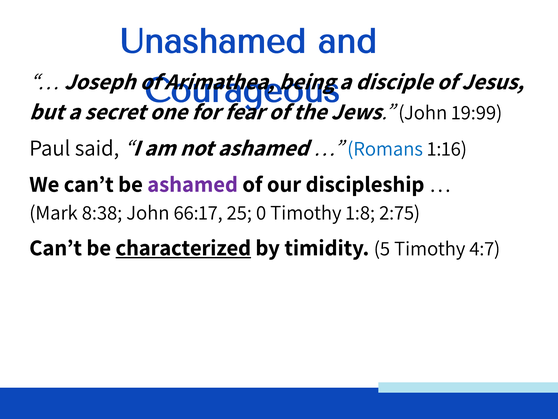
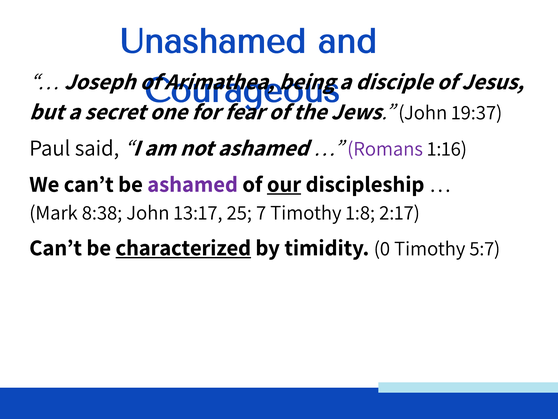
19:99: 19:99 -> 19:37 (477, 112)
Romans colour: blue -> purple (385, 149)
our underline: none -> present (284, 184)
66:17: 66:17 -> 13:17 (198, 212)
0: 0 -> 7 (261, 212)
2:75: 2:75 -> 2:17 (399, 212)
5: 5 -> 0 (382, 248)
4:7: 4:7 -> 5:7 (485, 248)
